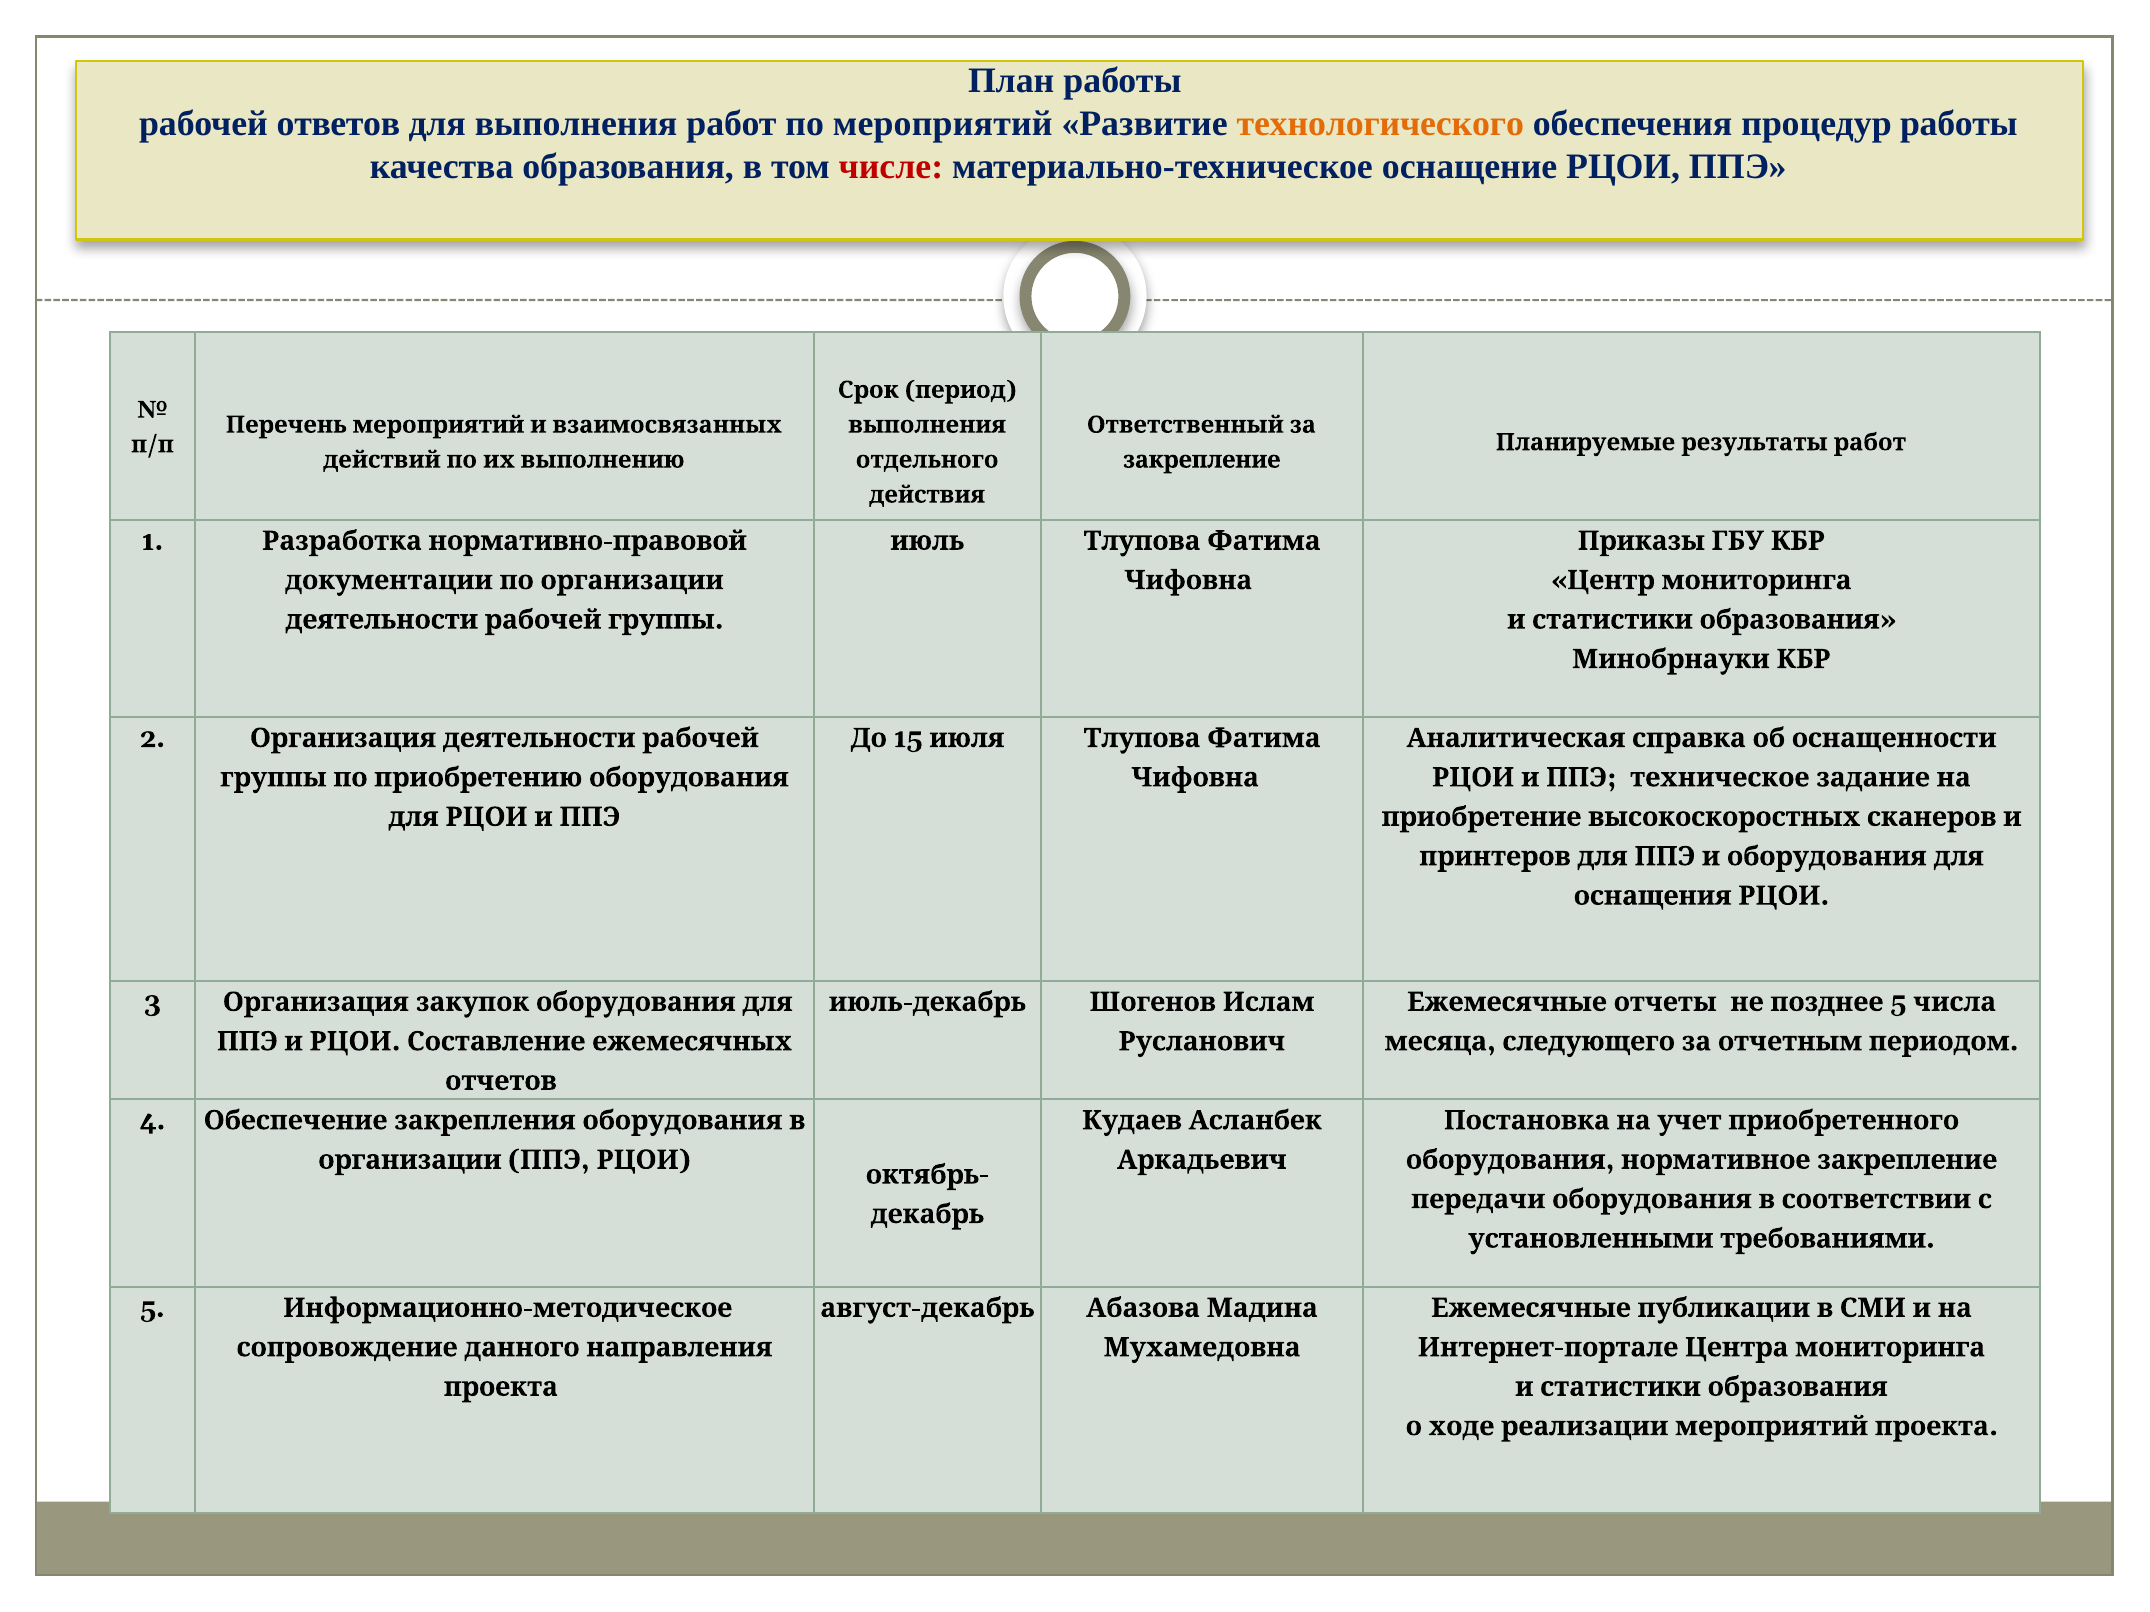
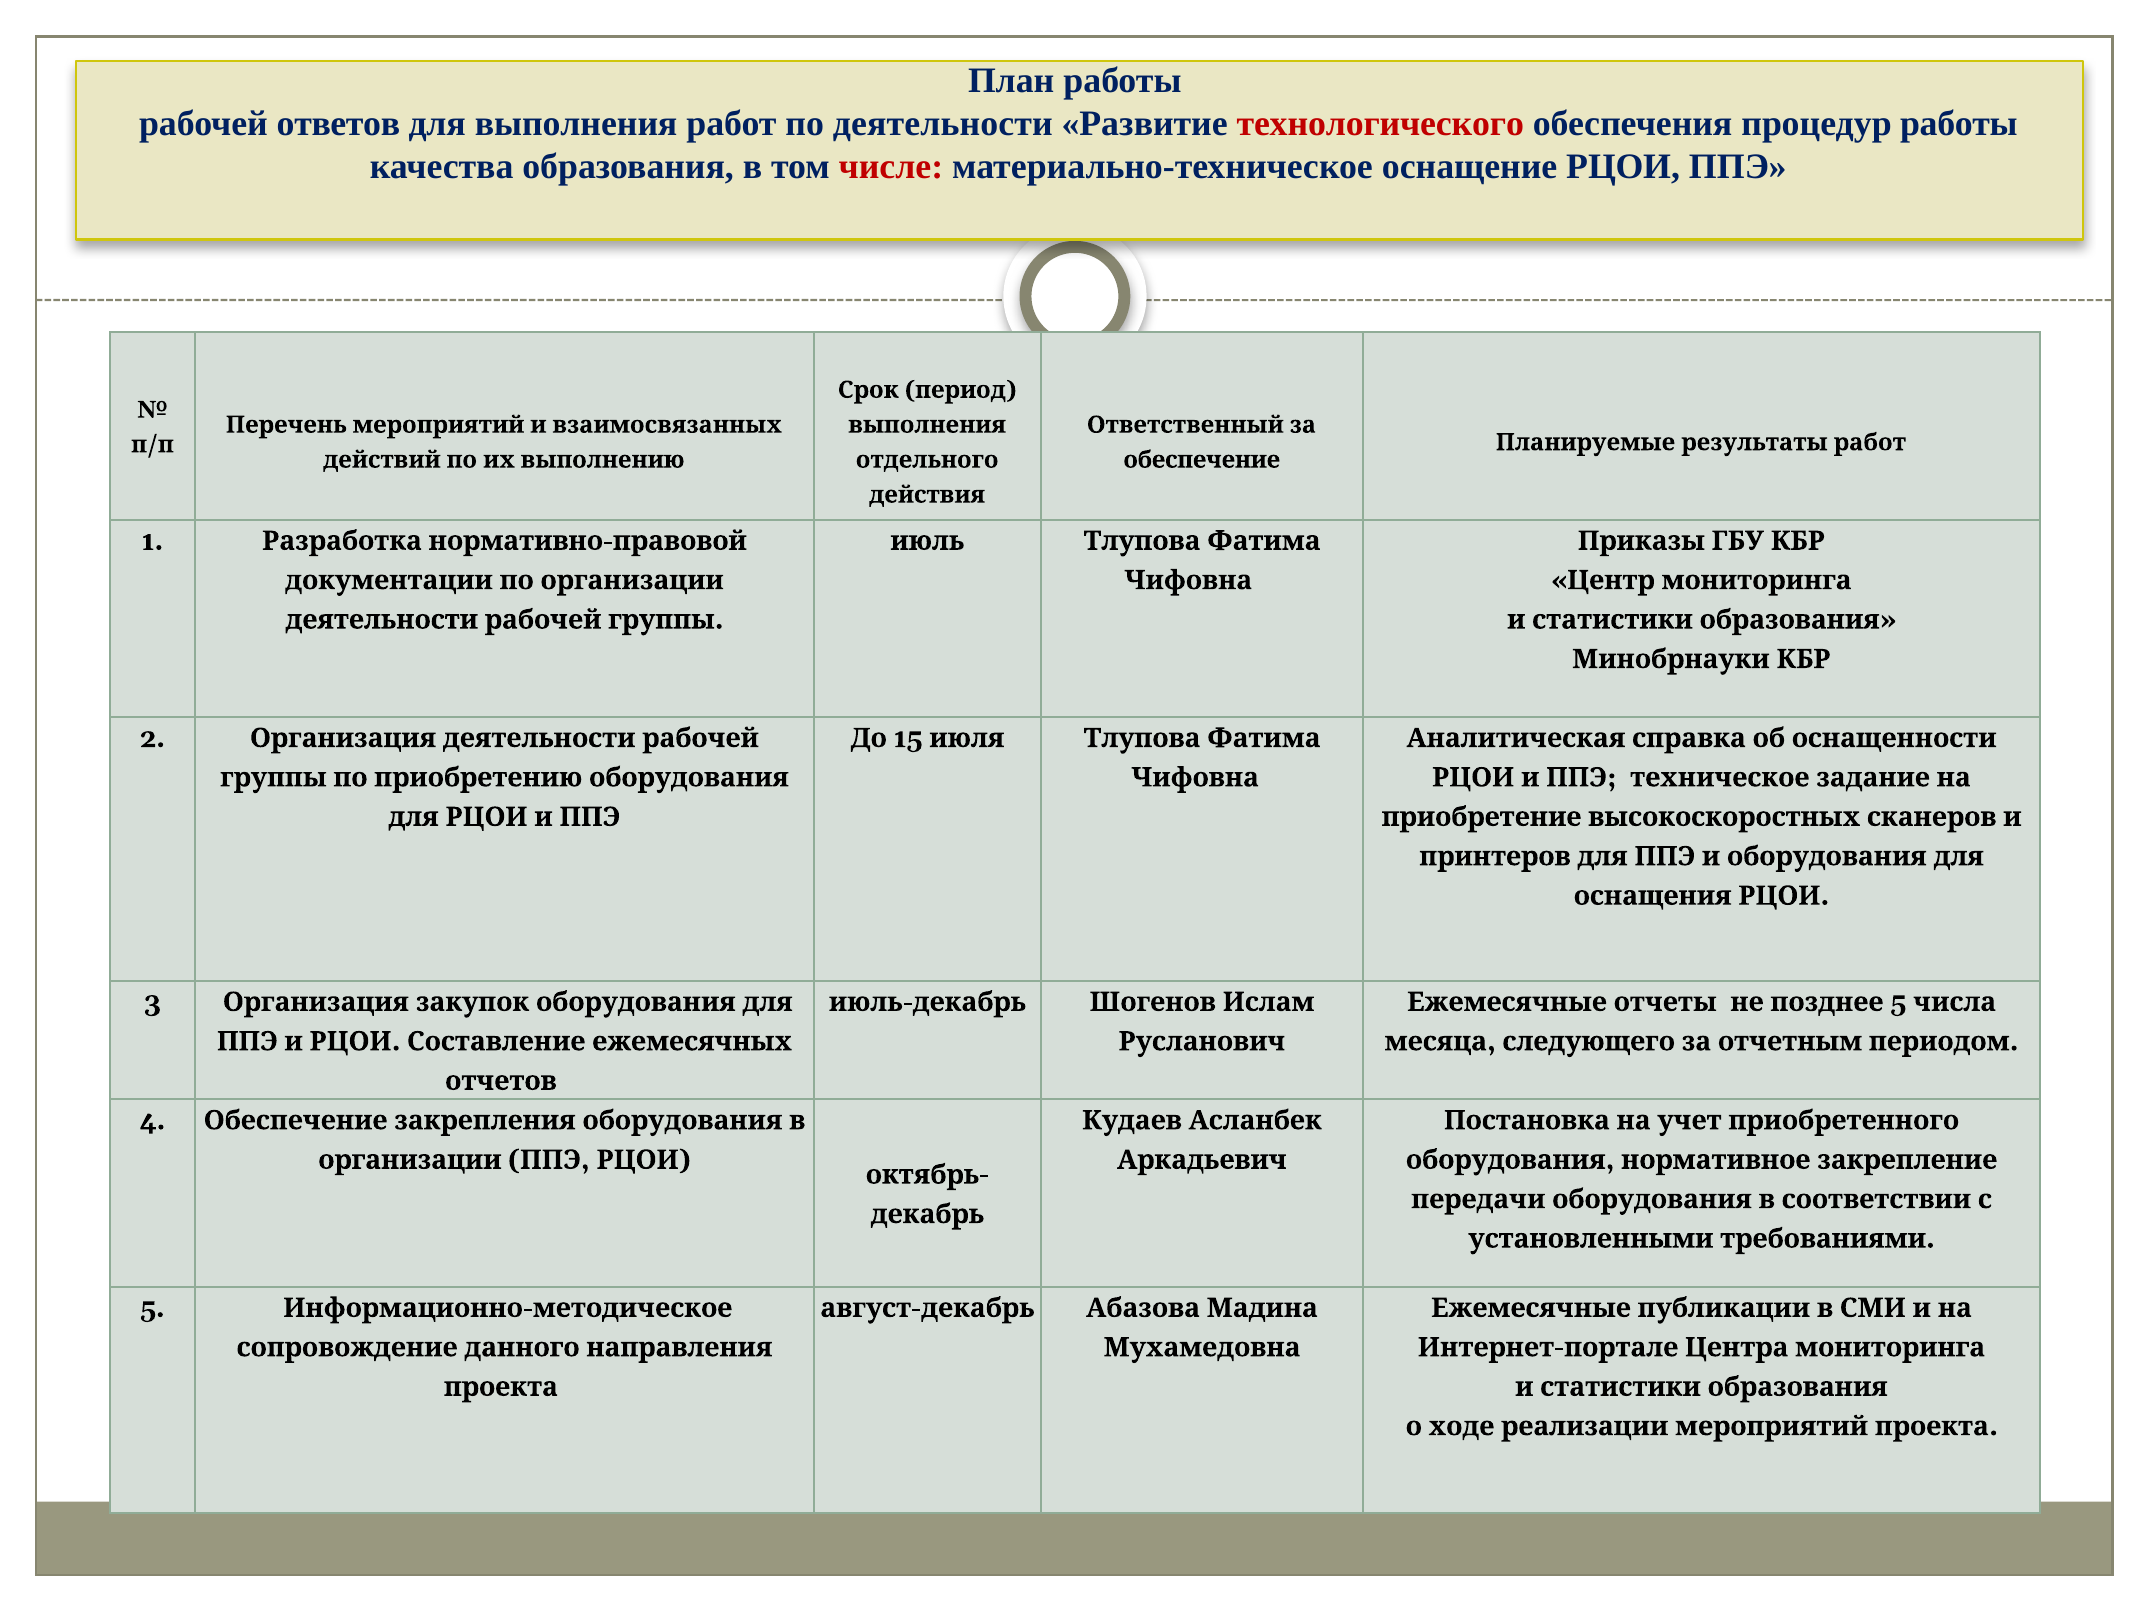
по мероприятий: мероприятий -> деятельности (943, 124)
технологического colour: orange -> red (1380, 124)
закрепление: закрепление -> обеспечение (1202, 460)
